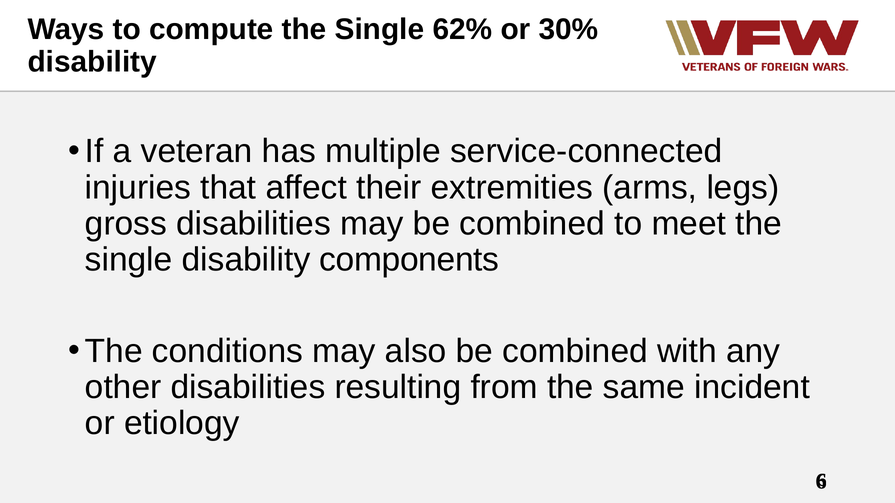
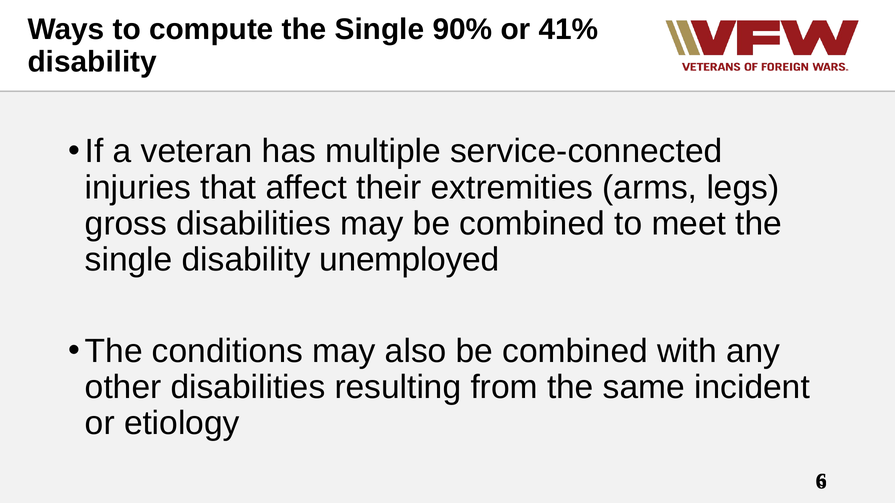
62%: 62% -> 90% (462, 30)
30%: 30% -> 41% (569, 30)
components: components -> unemployed (409, 260)
